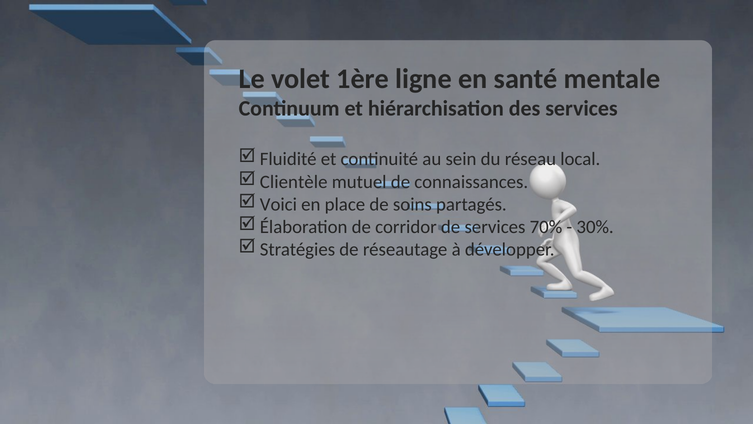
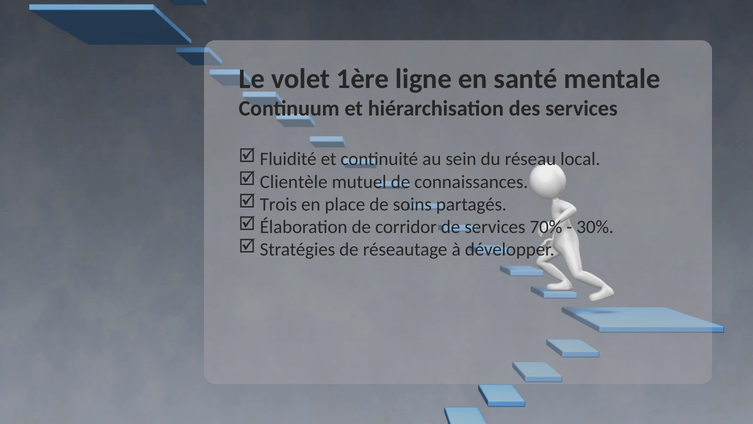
Voici: Voici -> Trois (278, 204)
